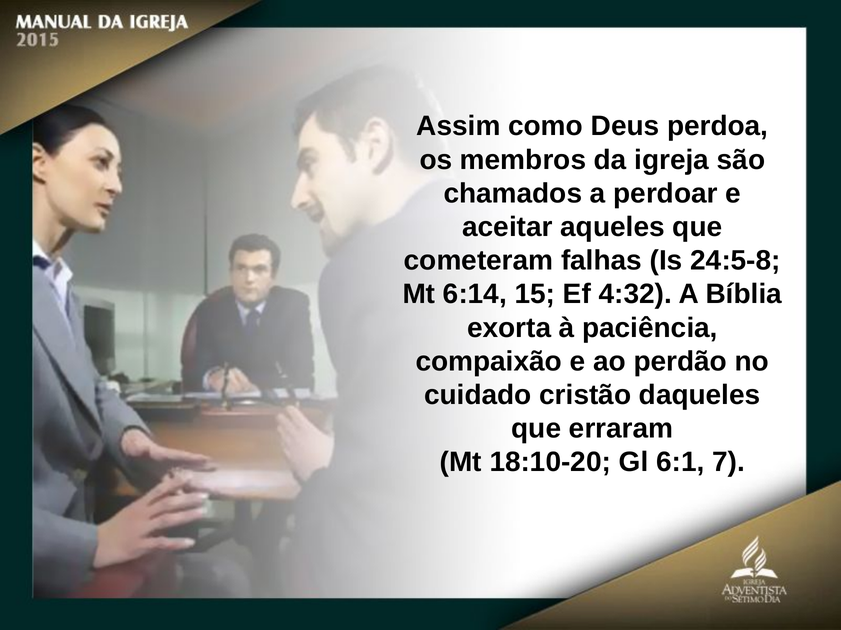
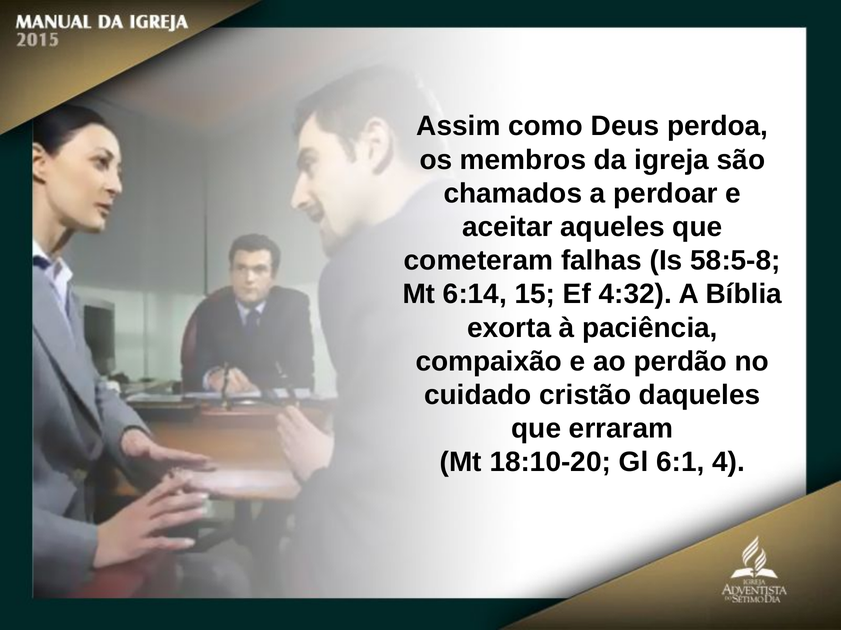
24:5-8: 24:5-8 -> 58:5-8 (736, 261)
7: 7 -> 4 (729, 463)
